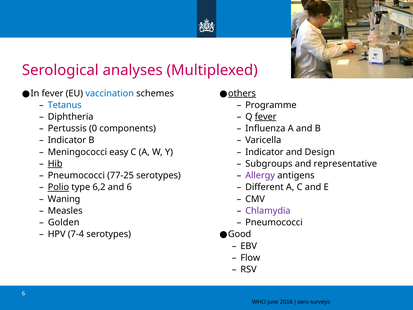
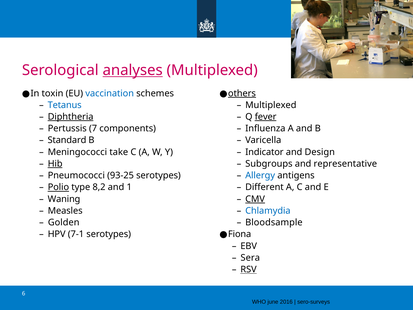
analyses underline: none -> present (133, 70)
In fever: fever -> toxin (53, 93)
Programme: Programme -> Multiplexed (271, 105)
Diphtheria underline: none -> present (71, 117)
0: 0 -> 7 (93, 128)
Indicator: Indicator -> Standard (67, 140)
easy: easy -> take (119, 152)
77-25: 77-25 -> 93-25 (121, 175)
Allergy colour: purple -> blue (260, 175)
6,2: 6,2 -> 8,2 (99, 187)
and 6: 6 -> 1 (129, 187)
CMV underline: none -> present (255, 199)
Chlamydia colour: purple -> blue (268, 211)
Pneumococci: Pneumococci -> Bloodsample (274, 222)
Good: Good -> Fiona (240, 234)
7-4: 7-4 -> 7-1 (76, 234)
Flow: Flow -> Sera (250, 258)
RSV underline: none -> present (249, 269)
